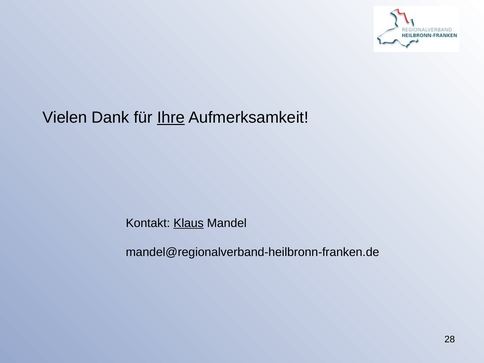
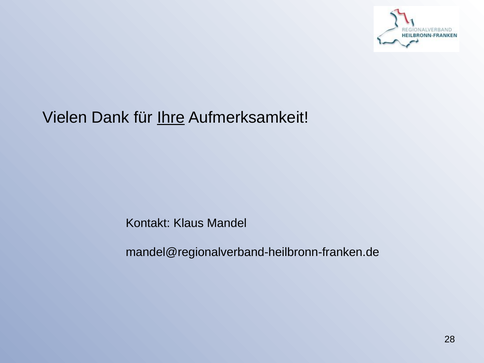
Klaus underline: present -> none (189, 223)
